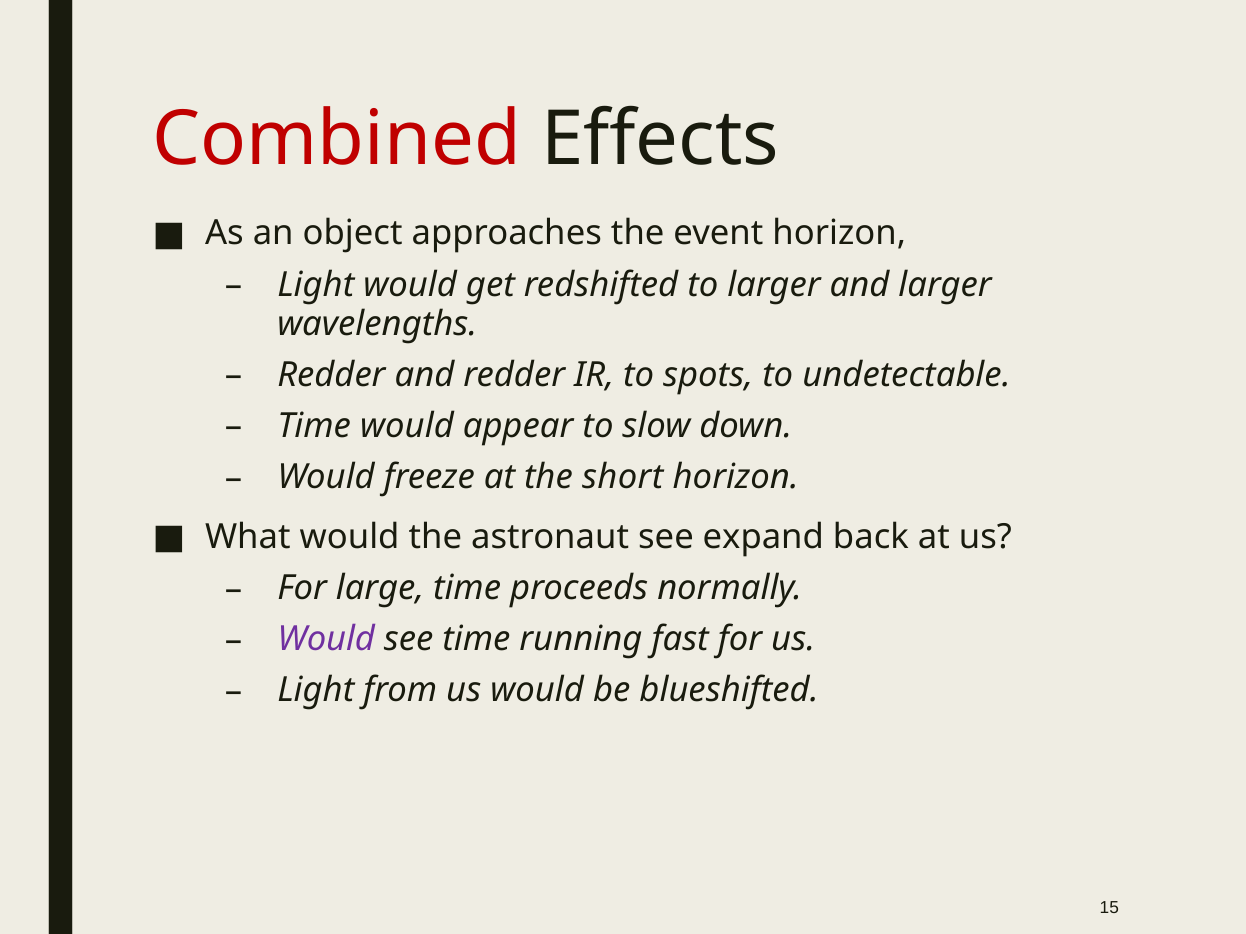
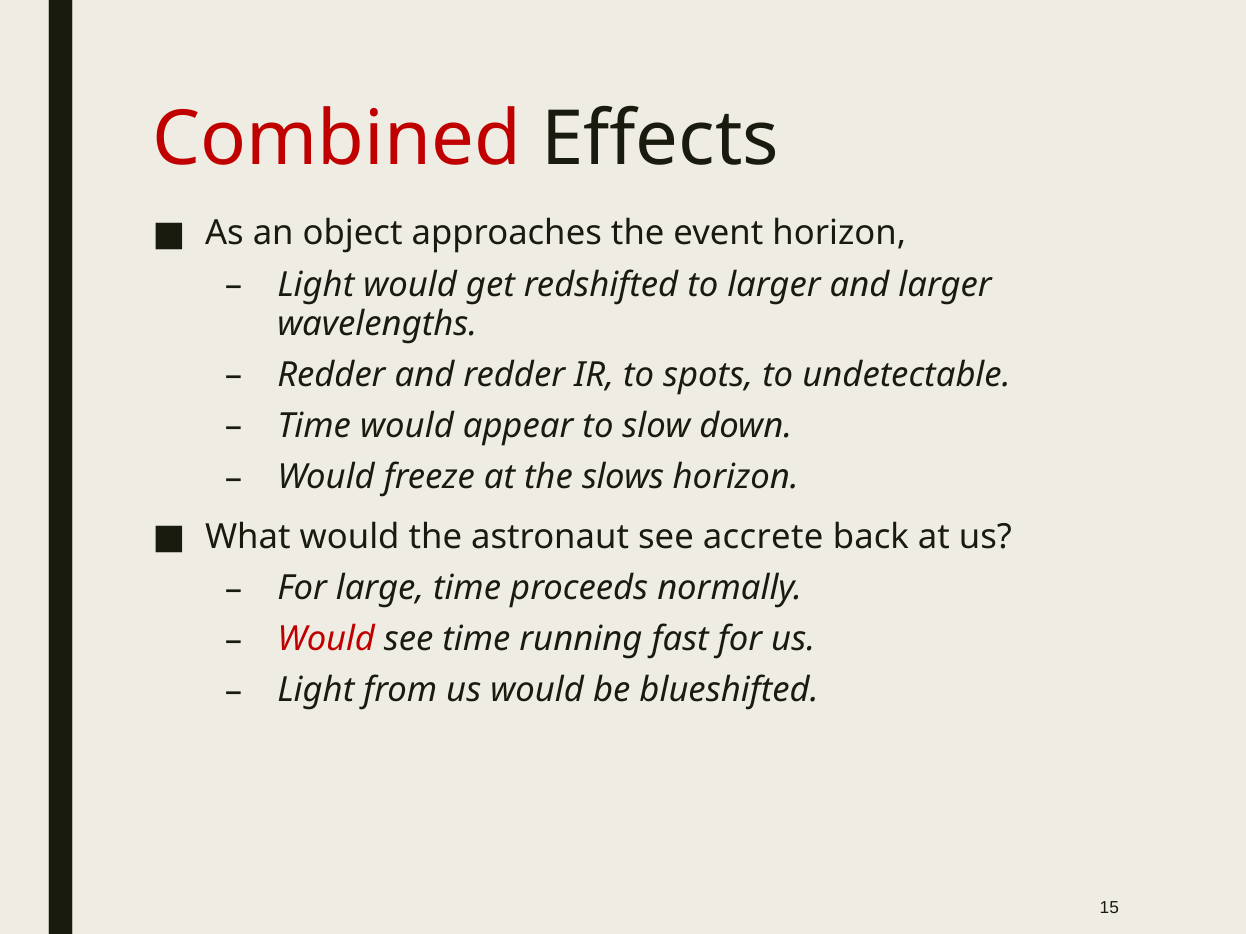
short: short -> slows (623, 477)
expand: expand -> accrete (763, 537)
Would colour: purple -> red (326, 640)
